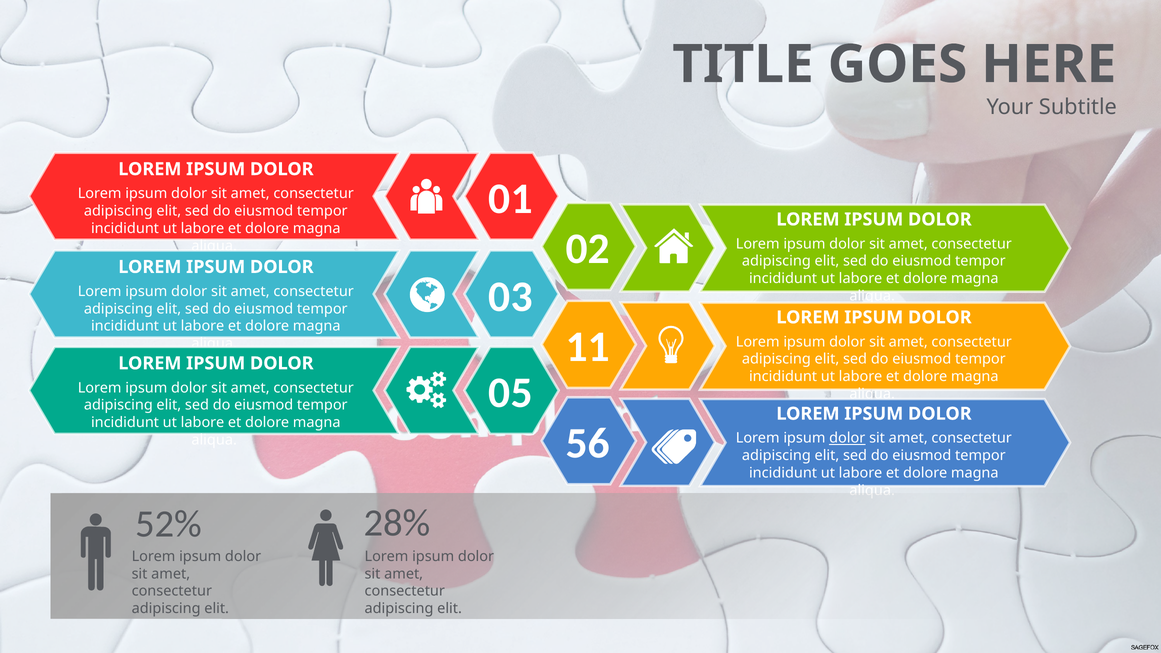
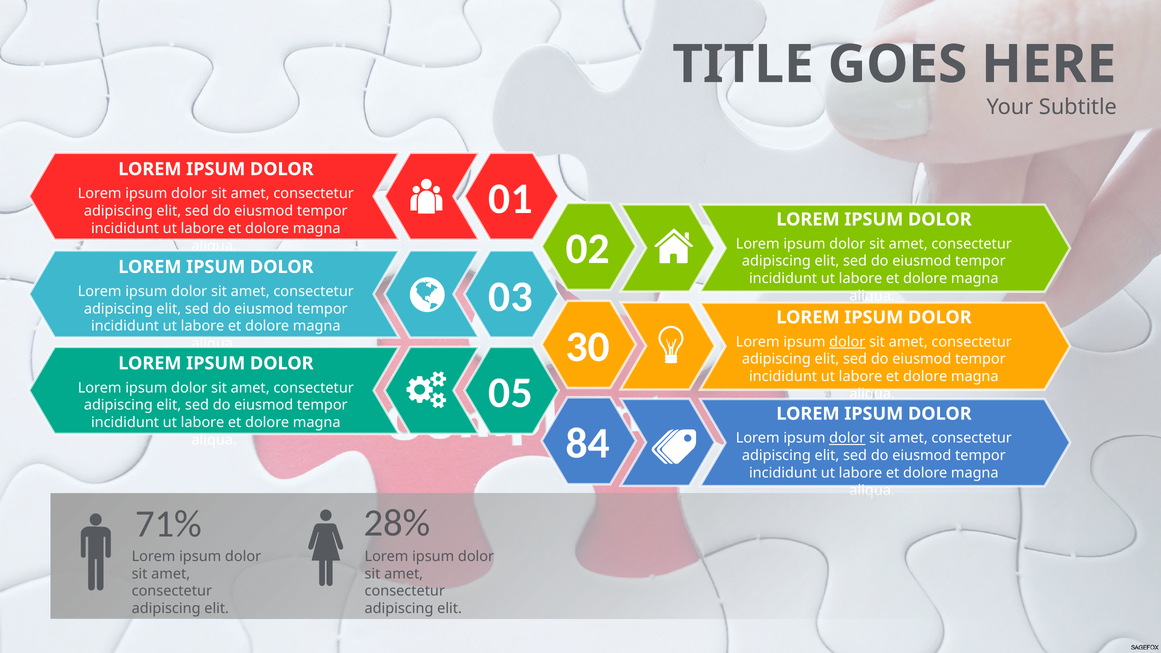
dolor underline: none -> present (847, 342)
11: 11 -> 30 (588, 347)
56: 56 -> 84 (588, 444)
52%: 52% -> 71% (169, 524)
